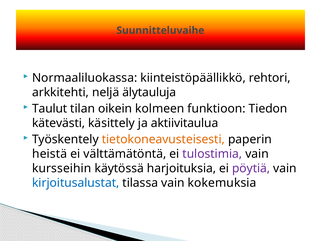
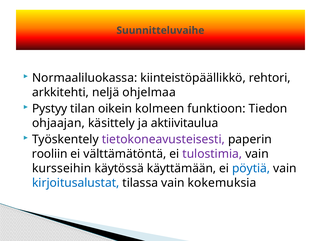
älytauluja: älytauluja -> ohjelmaa (149, 92)
Taulut: Taulut -> Pystyy (50, 109)
kätevästi: kätevästi -> ohjaajan (58, 123)
tietokoneavusteisesti colour: orange -> purple (163, 139)
heistä: heistä -> rooliin (50, 154)
harjoituksia: harjoituksia -> käyttämään (182, 168)
pöytiä colour: purple -> blue (251, 168)
